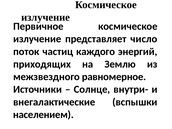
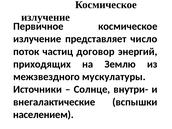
каждого: каждого -> договор (95, 52)
равномерное: равномерное -> мускулатуры (114, 77)
